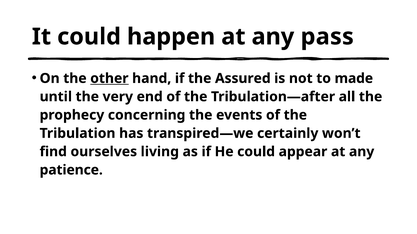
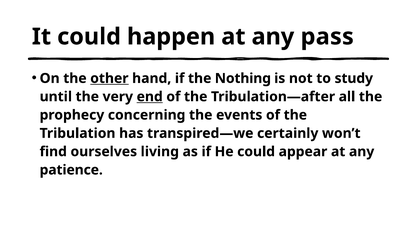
Assured: Assured -> Nothing (243, 79)
made: made -> study (354, 79)
end underline: none -> present (150, 97)
